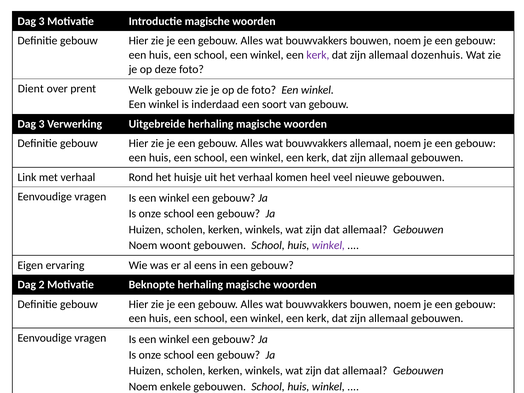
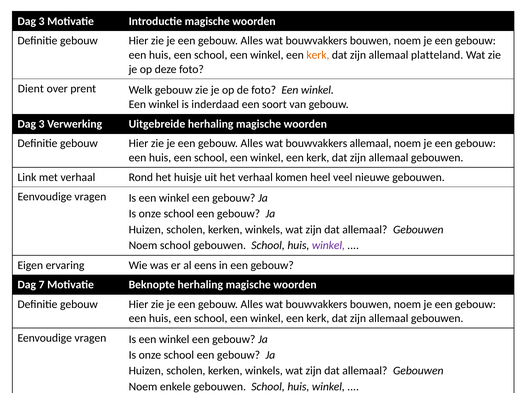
kerk colour: purple -> orange (318, 55)
dozenhuis: dozenhuis -> platteland (437, 55)
Noem woont: woont -> school (175, 245)
2: 2 -> 7 (42, 285)
